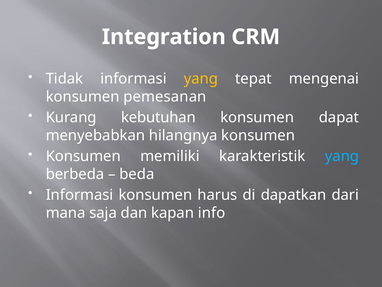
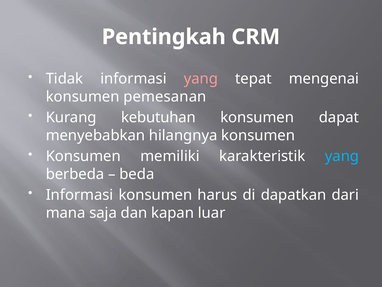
Integration: Integration -> Pentingkah (164, 37)
yang colour: yellow -> pink (201, 79)
info: info -> luar (212, 212)
